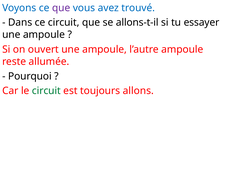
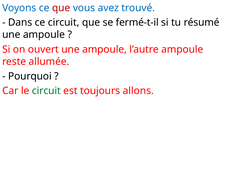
que colour: purple -> red (61, 8)
allons-t-il: allons-t-il -> fermé-t-il (137, 22)
essayer: essayer -> résumé (202, 22)
